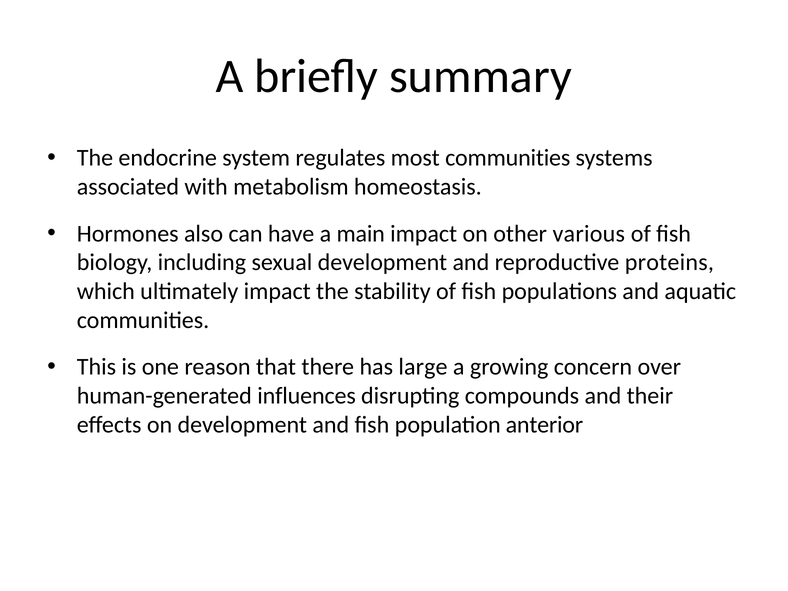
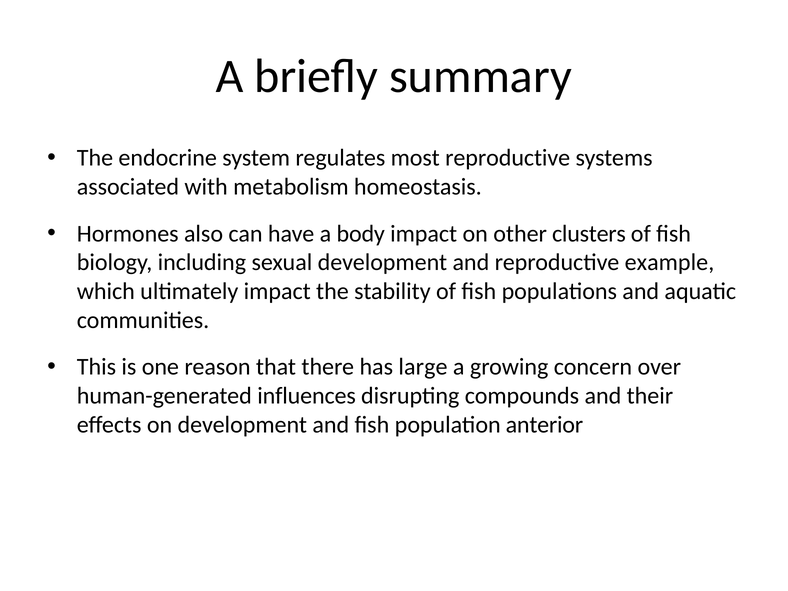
most communities: communities -> reproductive (508, 158)
main: main -> body (361, 234)
various: various -> clusters (589, 234)
proteins: proteins -> example (669, 262)
